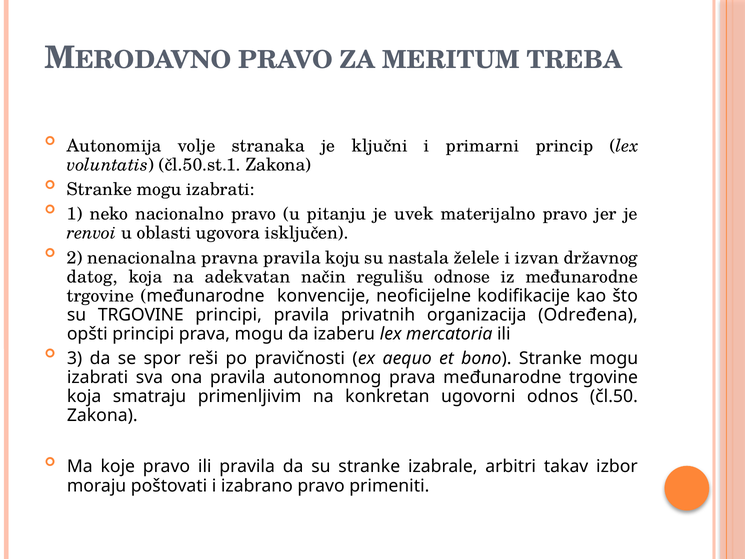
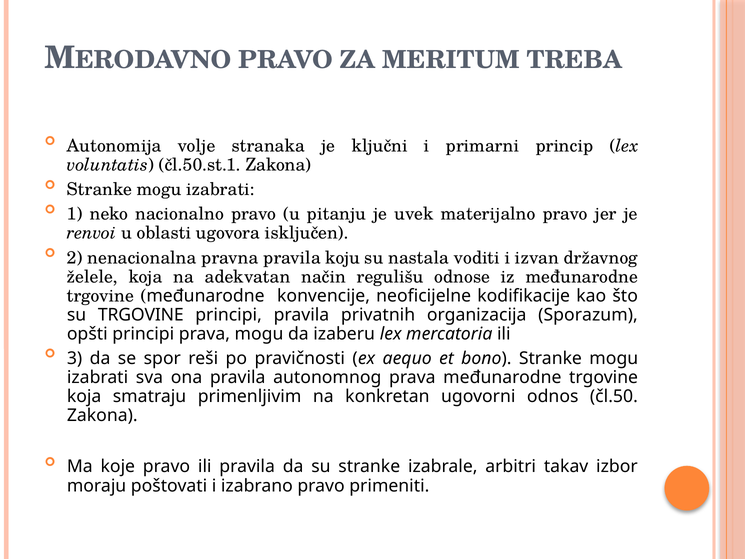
želele: želele -> voditi (477, 258)
datog: datog -> želele (92, 277)
Određena: Određena -> Sporazum (588, 315)
